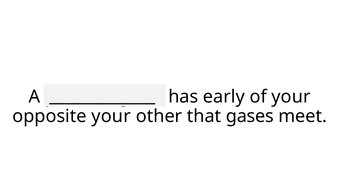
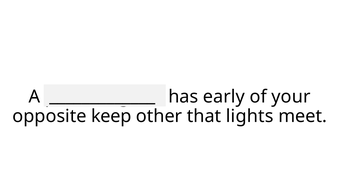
opposite your: your -> keep (111, 116)
gases: gases -> lights (250, 116)
